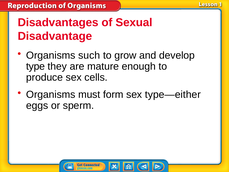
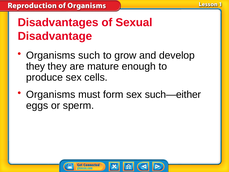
type: type -> they (36, 66)
type—either: type—either -> such—either (173, 94)
